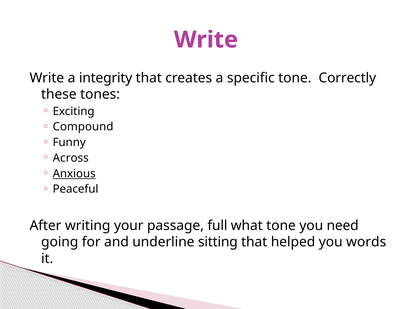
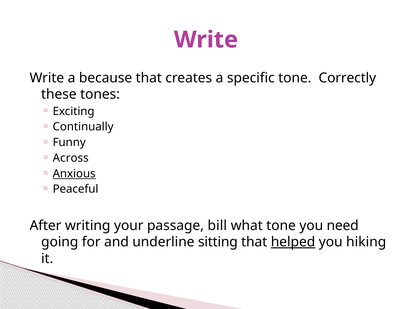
integrity: integrity -> because (106, 78)
Compound: Compound -> Continually (83, 127)
full: full -> bill (217, 226)
helped underline: none -> present (293, 242)
words: words -> hiking (366, 242)
